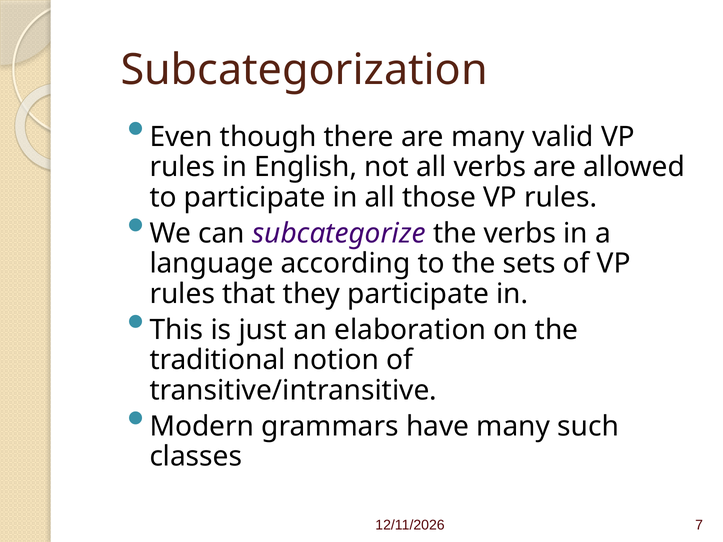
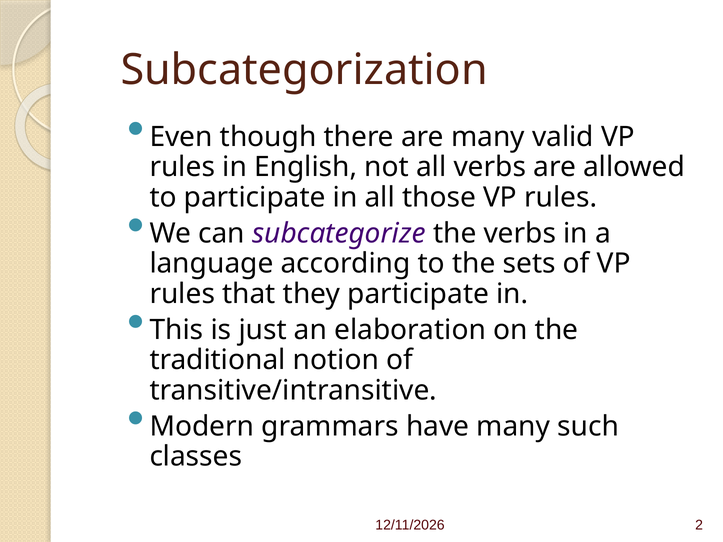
7: 7 -> 2 (699, 525)
